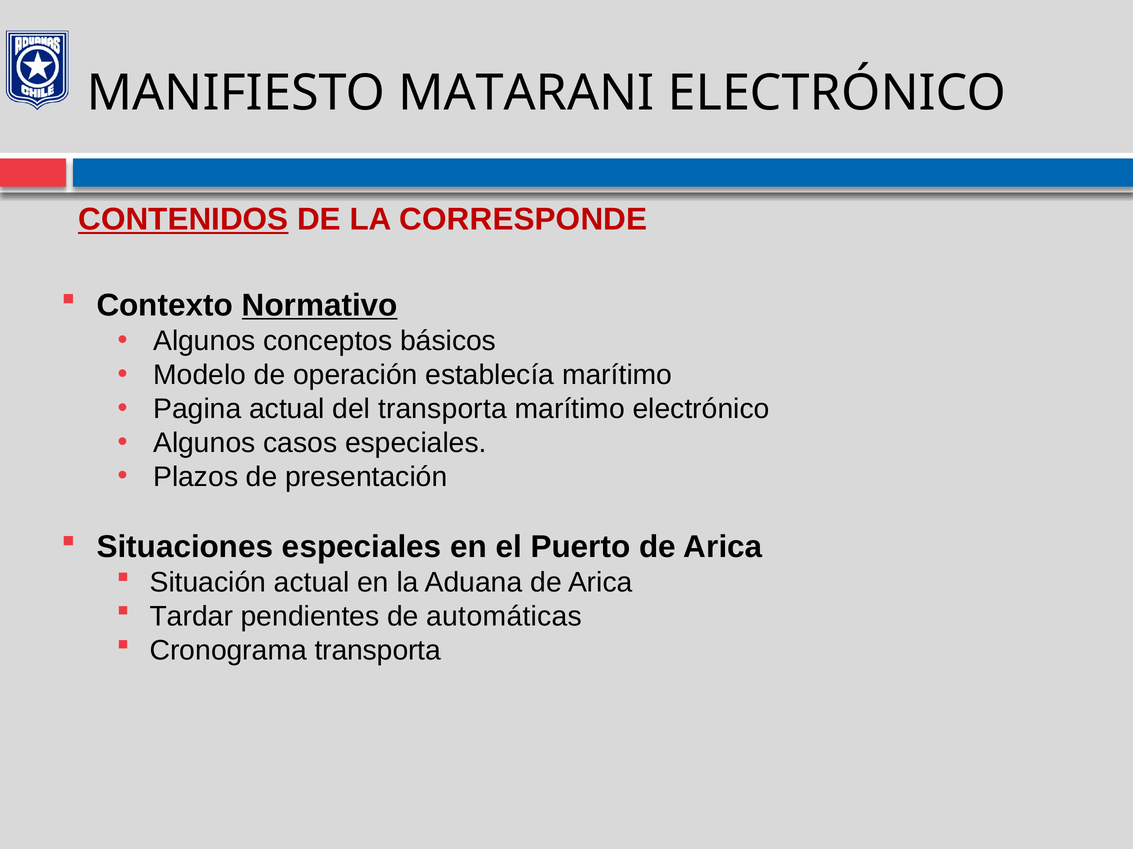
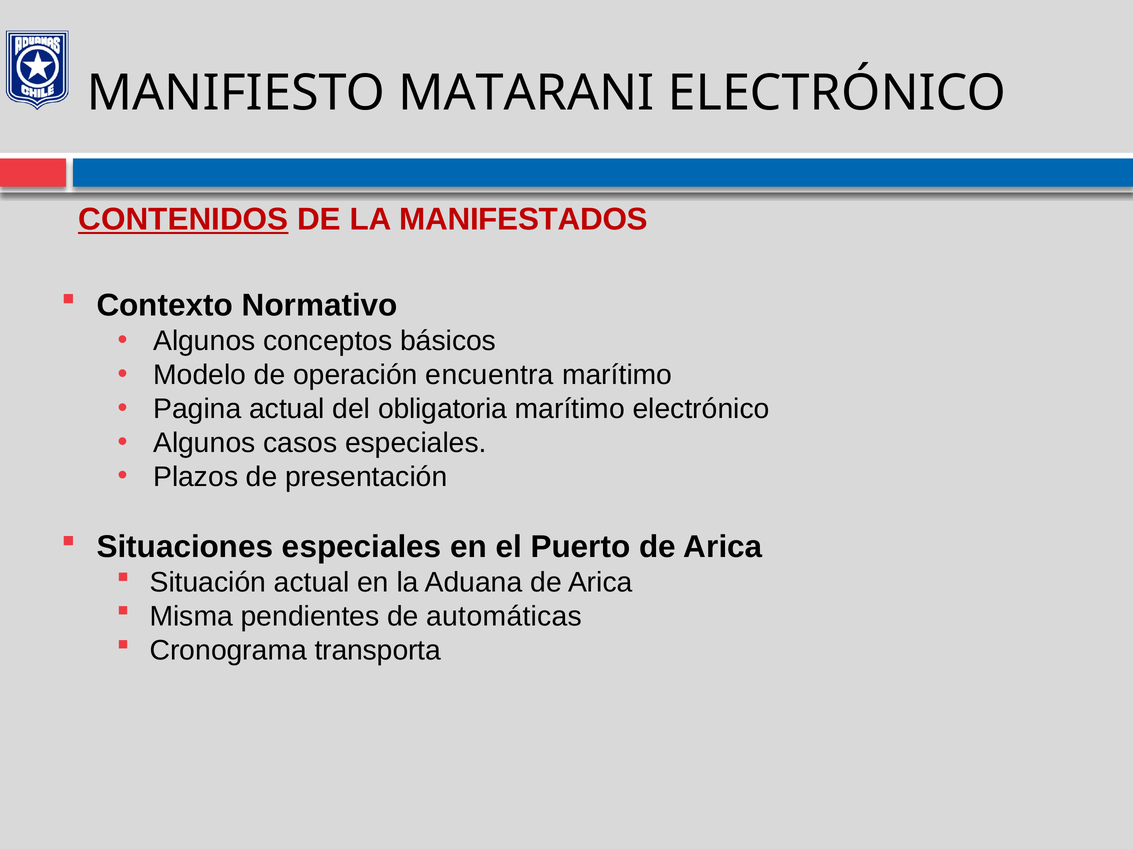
CORRESPONDE: CORRESPONDE -> MANIFESTADOS (523, 220)
Normativo underline: present -> none (320, 305)
establecía: establecía -> encuentra (490, 375)
del transporta: transporta -> obligatoria (443, 409)
Tardar: Tardar -> Misma (191, 617)
